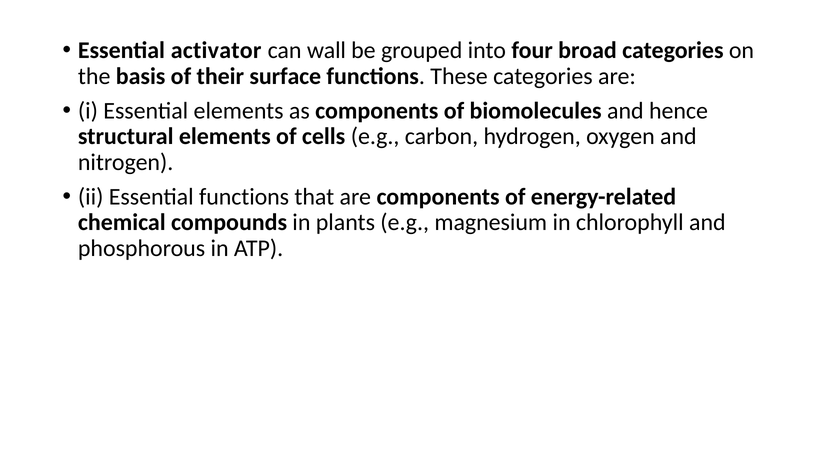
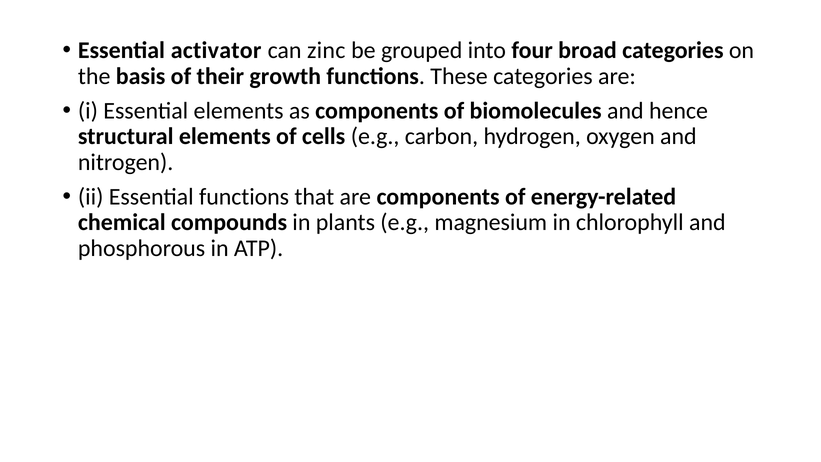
wall: wall -> zinc (326, 50)
surface: surface -> growth (285, 76)
